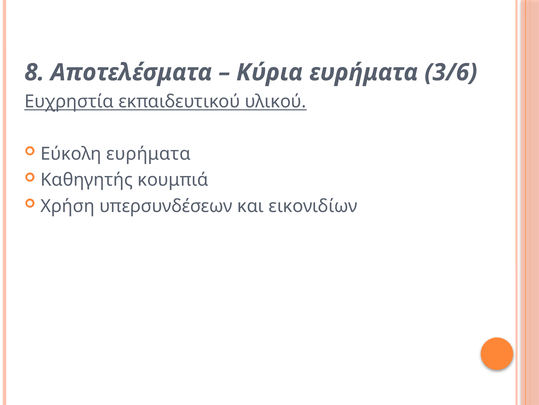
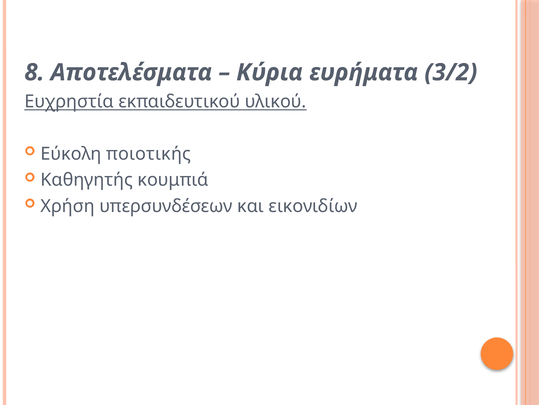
3/6: 3/6 -> 3/2 (451, 72)
Εύκολη ευρήματα: ευρήματα -> ποιοτικής (149, 154)
